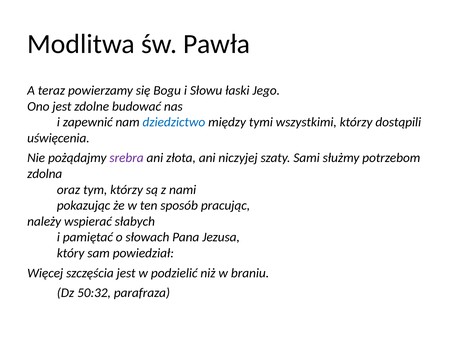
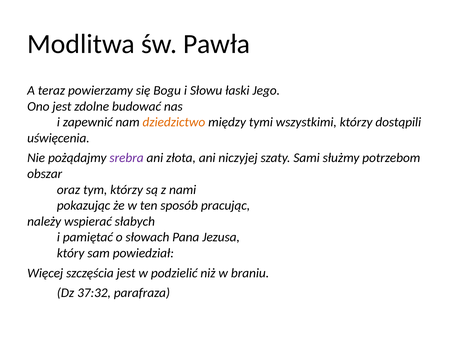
dziedzictwo colour: blue -> orange (174, 122)
zdolna: zdolna -> obszar (45, 174)
50:32: 50:32 -> 37:32 (94, 293)
